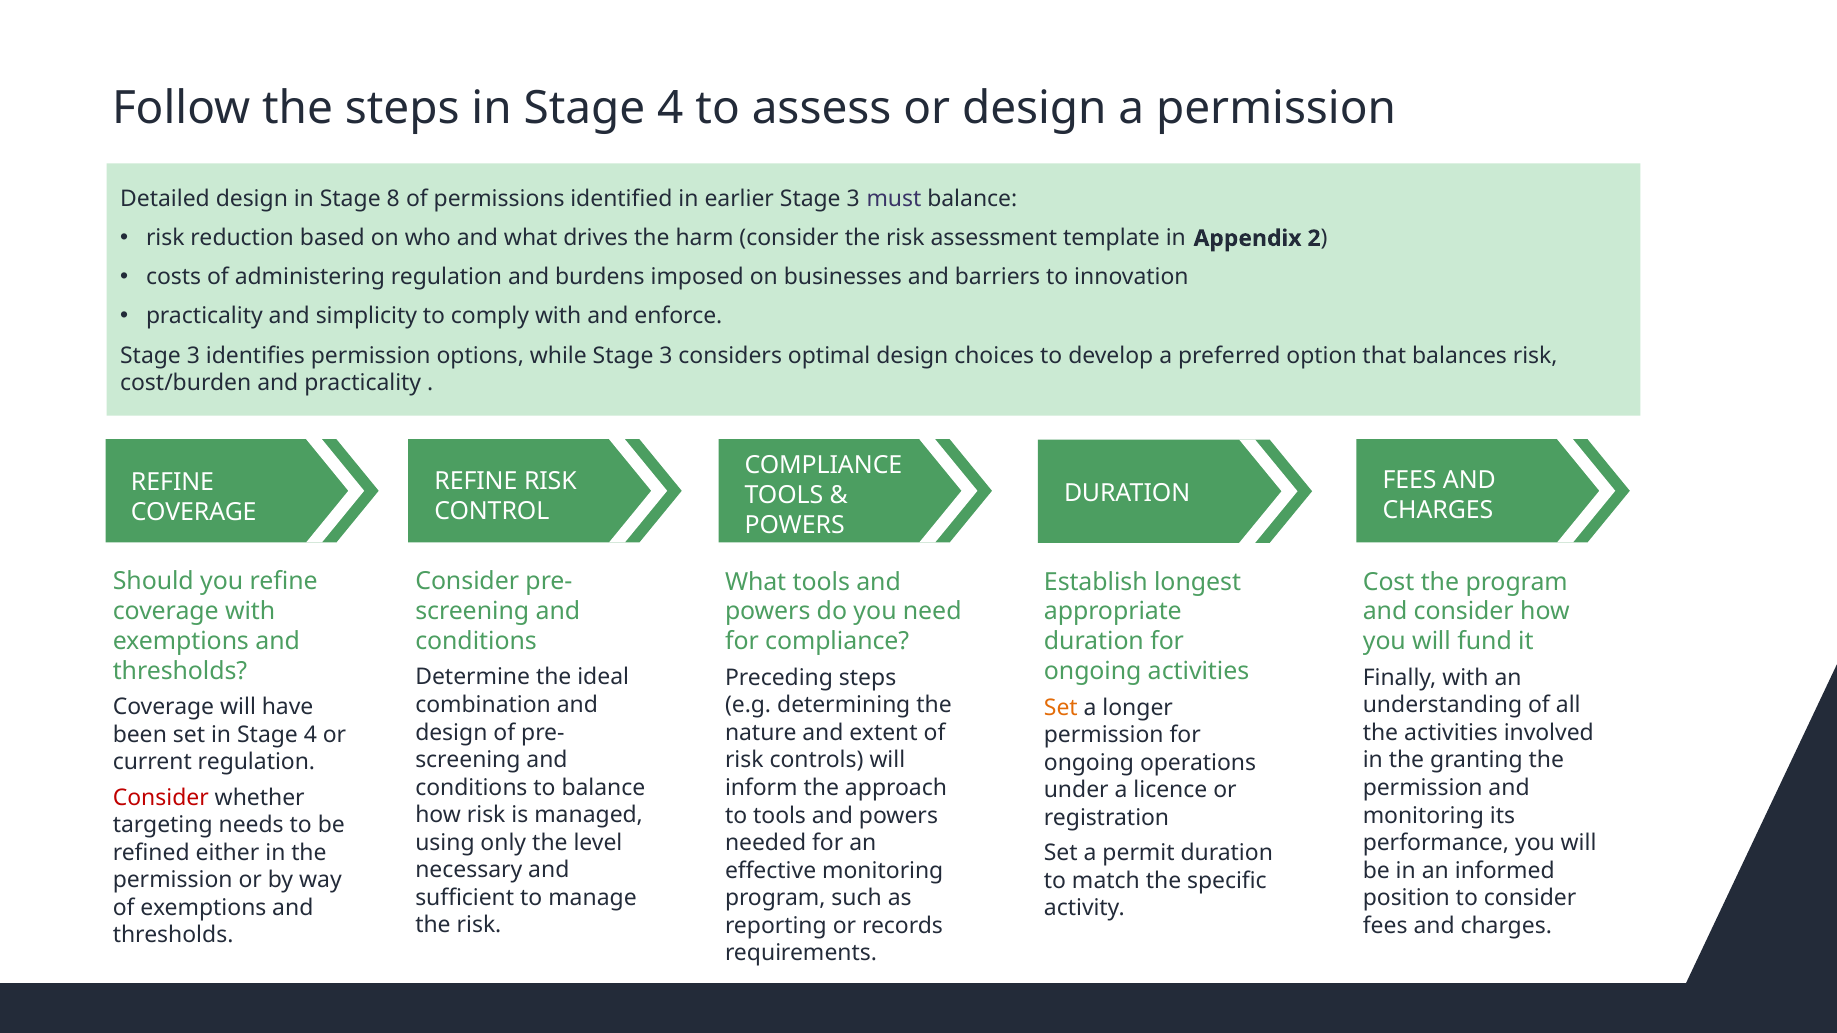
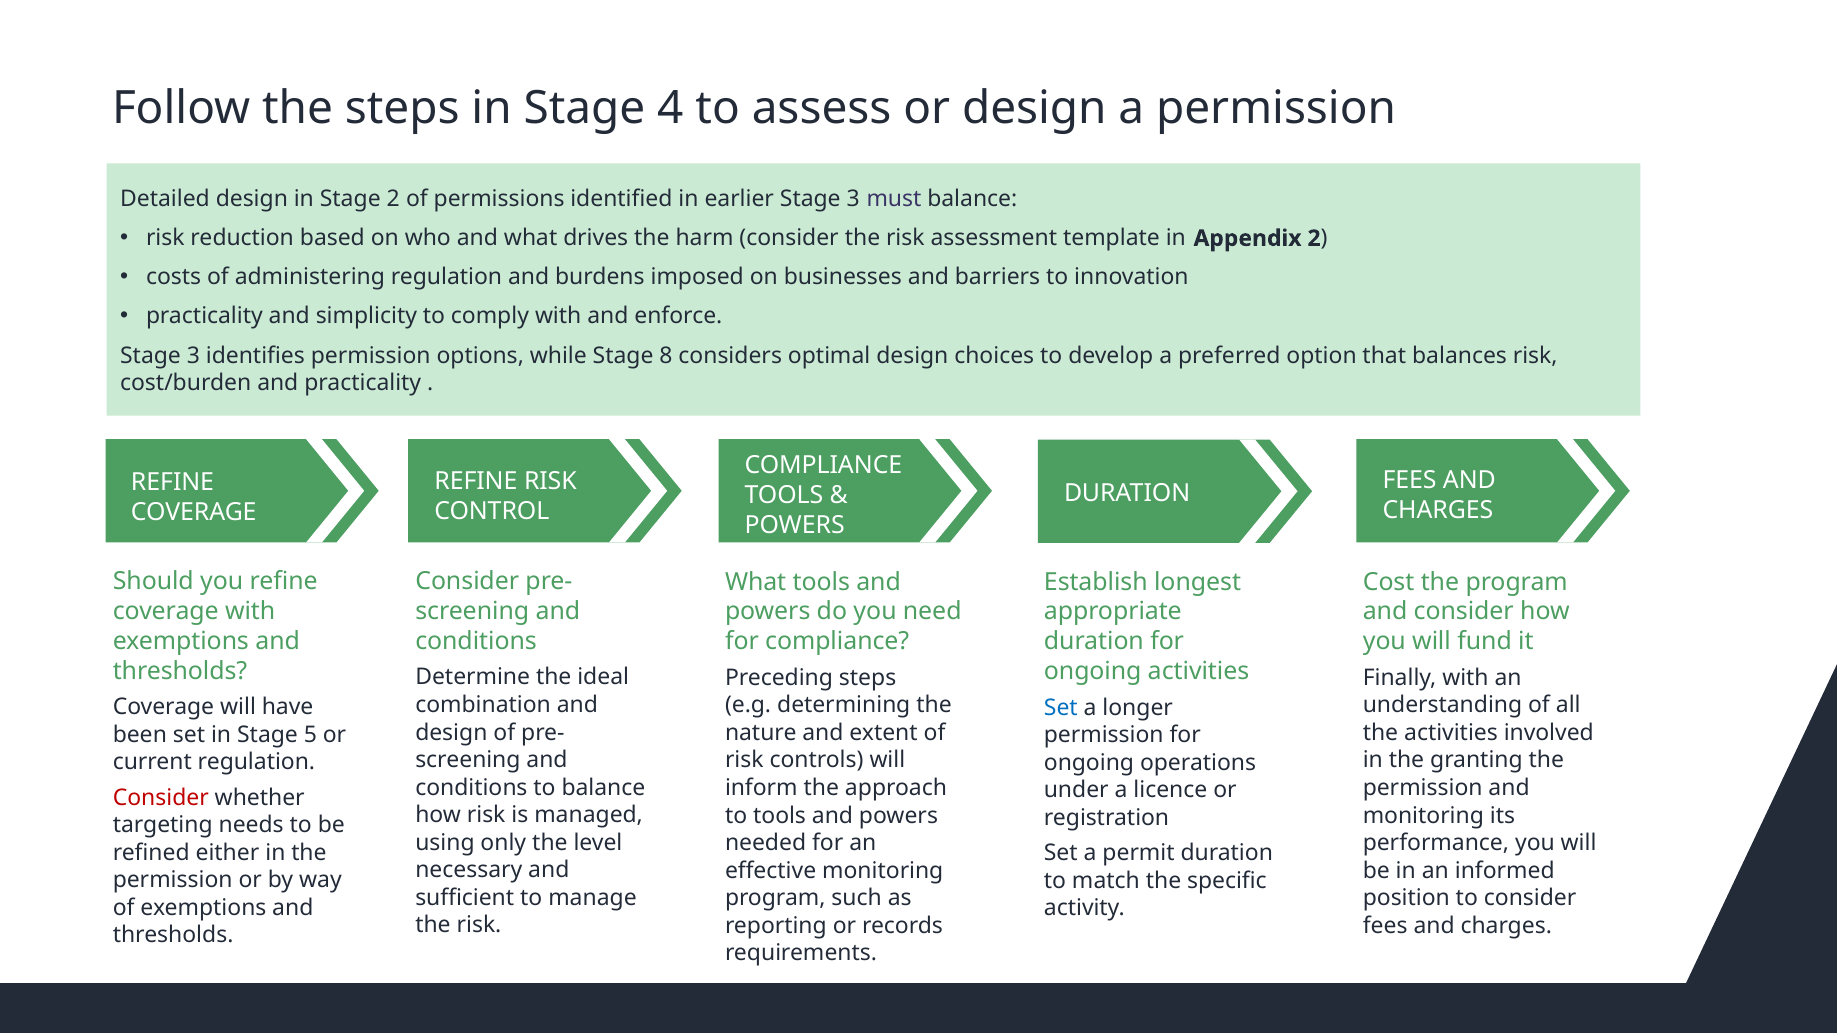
Stage 8: 8 -> 2 (393, 199)
while Stage 3: 3 -> 8 (666, 356)
Set colour: orange -> blue (1061, 708)
set in Stage 4: 4 -> 5 (310, 735)
